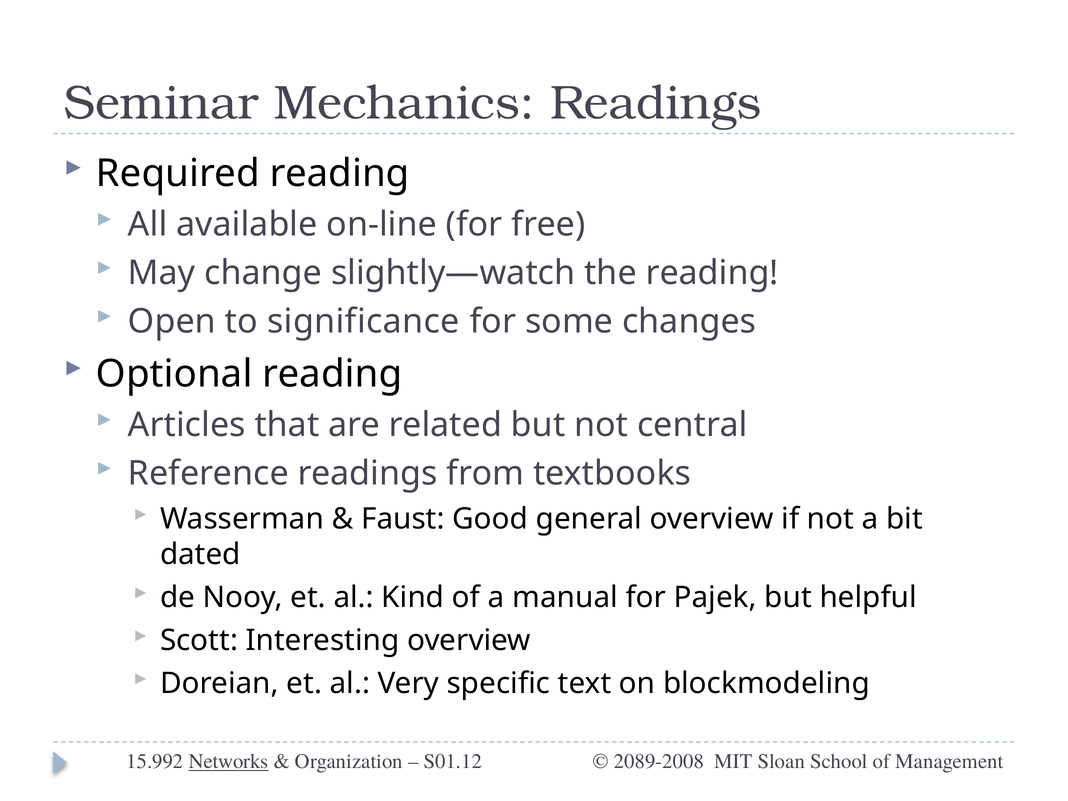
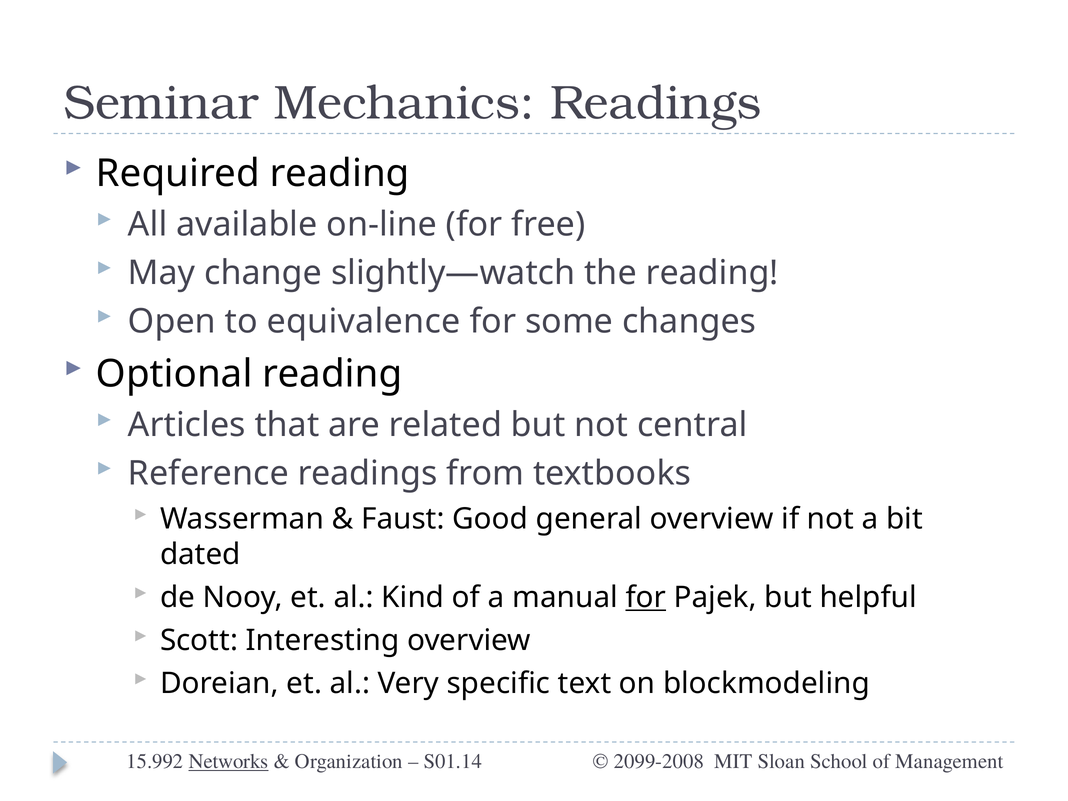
significance: significance -> equivalence (364, 321)
for underline: none -> present (646, 598)
S01.12: S01.12 -> S01.14 (453, 762)
2089-2008: 2089-2008 -> 2099-2008 (659, 762)
